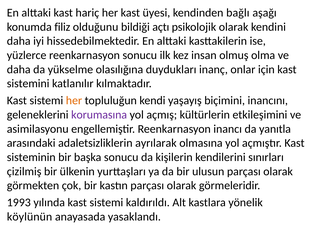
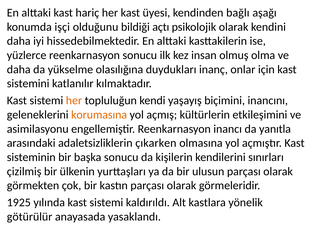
filiz: filiz -> işçi (62, 27)
korumasına colour: purple -> orange (99, 115)
ayrılarak: ayrılarak -> çıkarken (156, 143)
1993: 1993 -> 1925 (19, 203)
köylünün: köylünün -> götürülür (30, 217)
